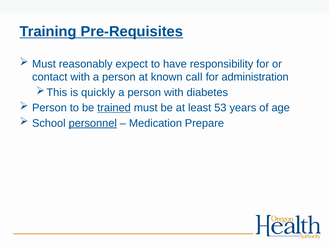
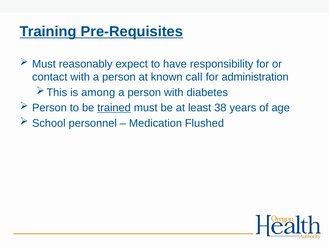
quickly: quickly -> among (98, 92)
53: 53 -> 38 (220, 108)
personnel underline: present -> none (93, 123)
Prepare: Prepare -> Flushed (204, 123)
